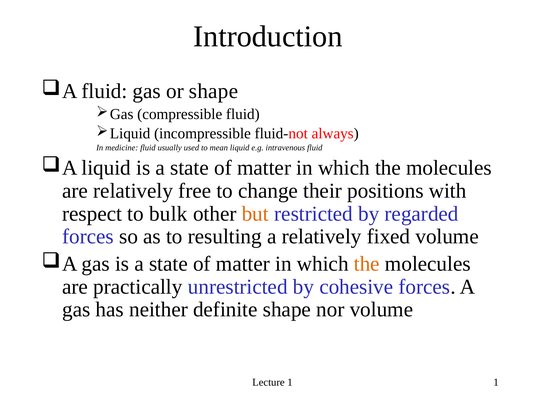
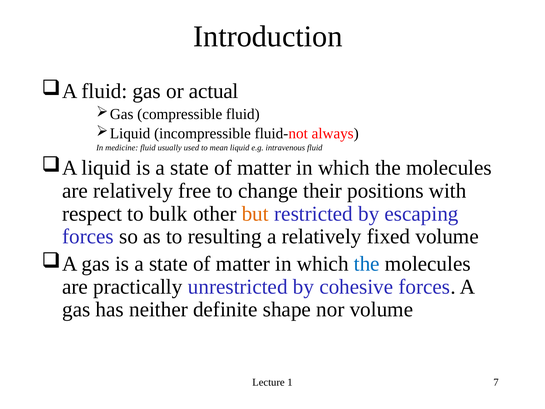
or shape: shape -> actual (214, 91)
regarded: regarded -> escaping (422, 214)
the colour: orange -> blue (367, 264)
1 1: 1 -> 7 (496, 382)
